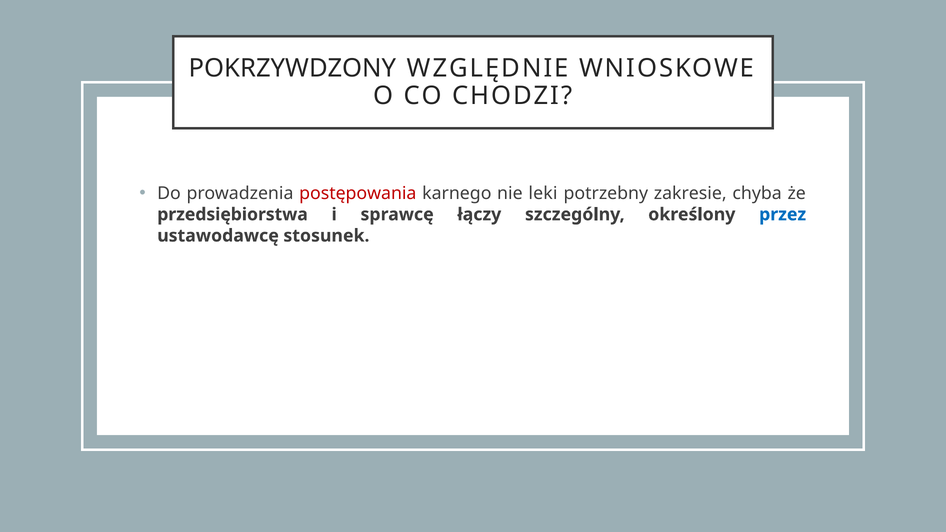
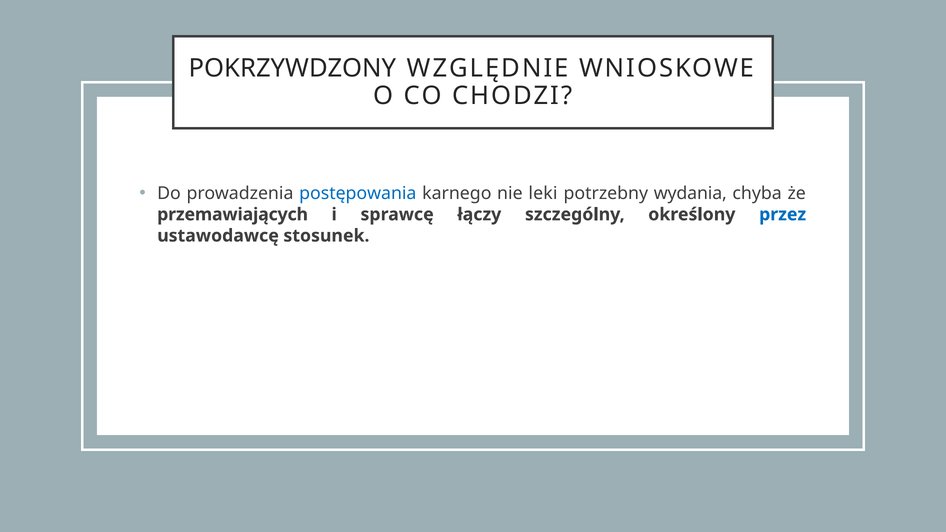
postępowania colour: red -> blue (358, 193)
zakresie: zakresie -> wydania (690, 193)
przedsiębiorstwa: przedsiębiorstwa -> przemawiających (233, 215)
